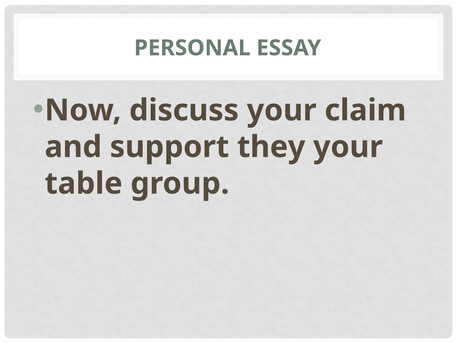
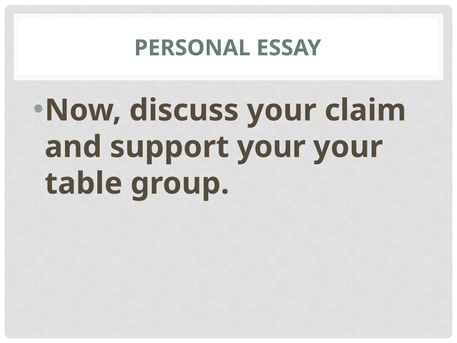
support they: they -> your (271, 147)
